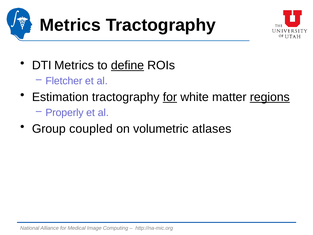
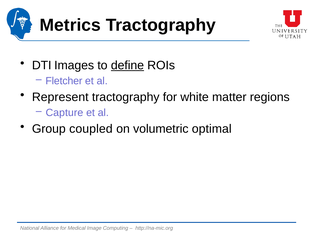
DTI Metrics: Metrics -> Images (74, 65)
Estimation: Estimation -> Represent (60, 97)
for underline: present -> none (170, 97)
regions underline: present -> none (270, 97)
Properly: Properly -> Capture (64, 113)
atlases: atlases -> optimal (212, 129)
